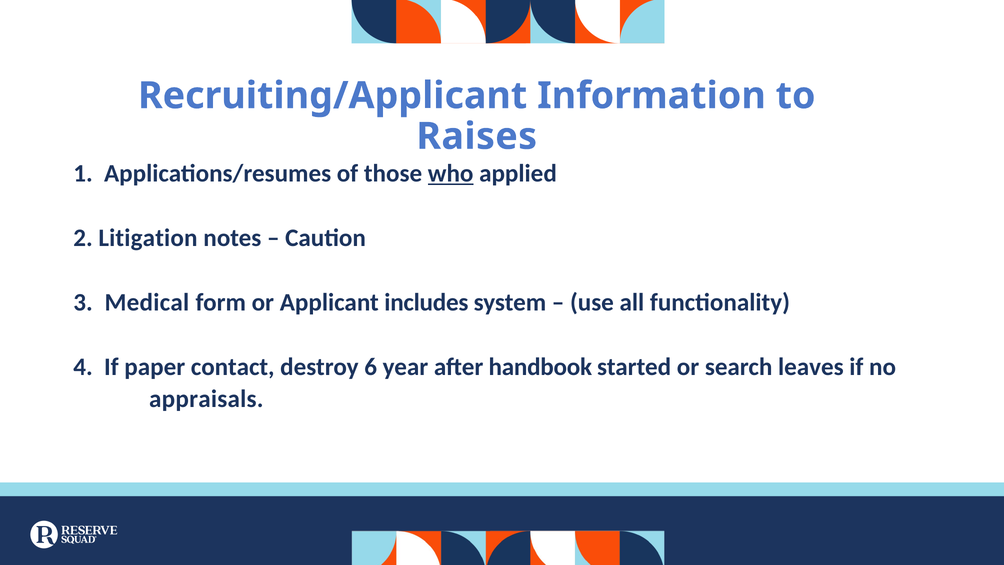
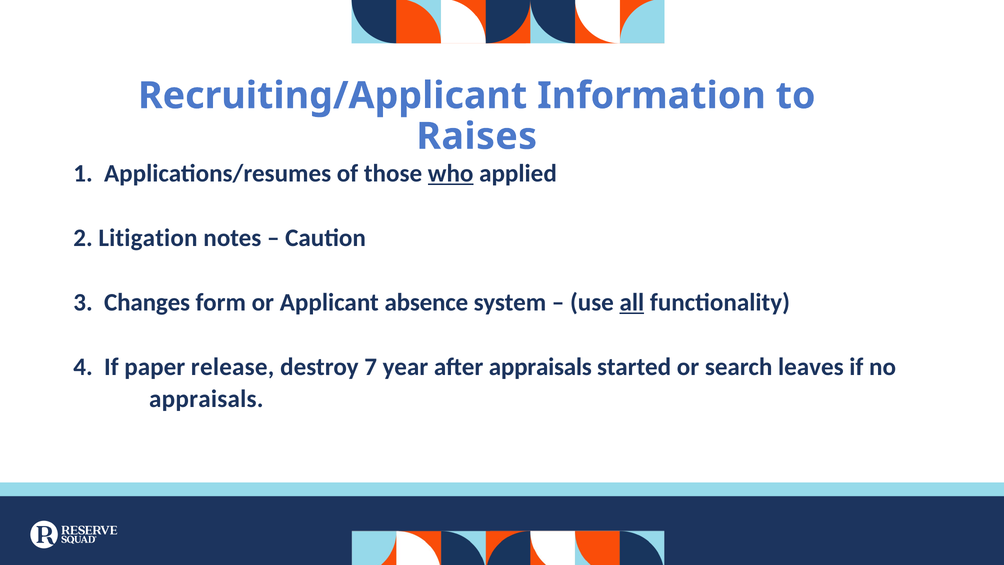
Medical: Medical -> Changes (147, 302)
includes: includes -> absence (426, 302)
all underline: none -> present (632, 302)
contact: contact -> release (233, 367)
6: 6 -> 7 (371, 367)
after handbook: handbook -> appraisals (540, 367)
